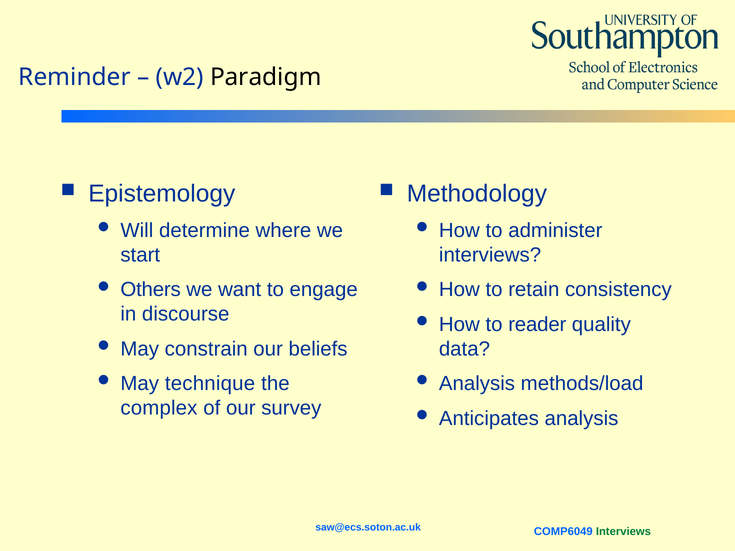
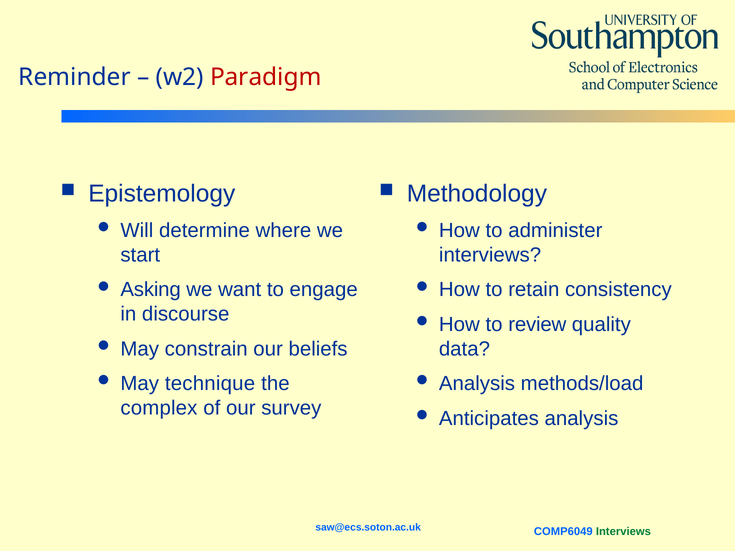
Paradigm colour: black -> red (266, 77)
Others: Others -> Asking (151, 290)
reader: reader -> review (537, 325)
